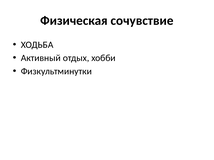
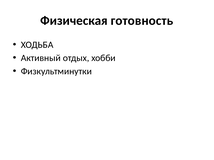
сочувствие: сочувствие -> готовность (142, 21)
